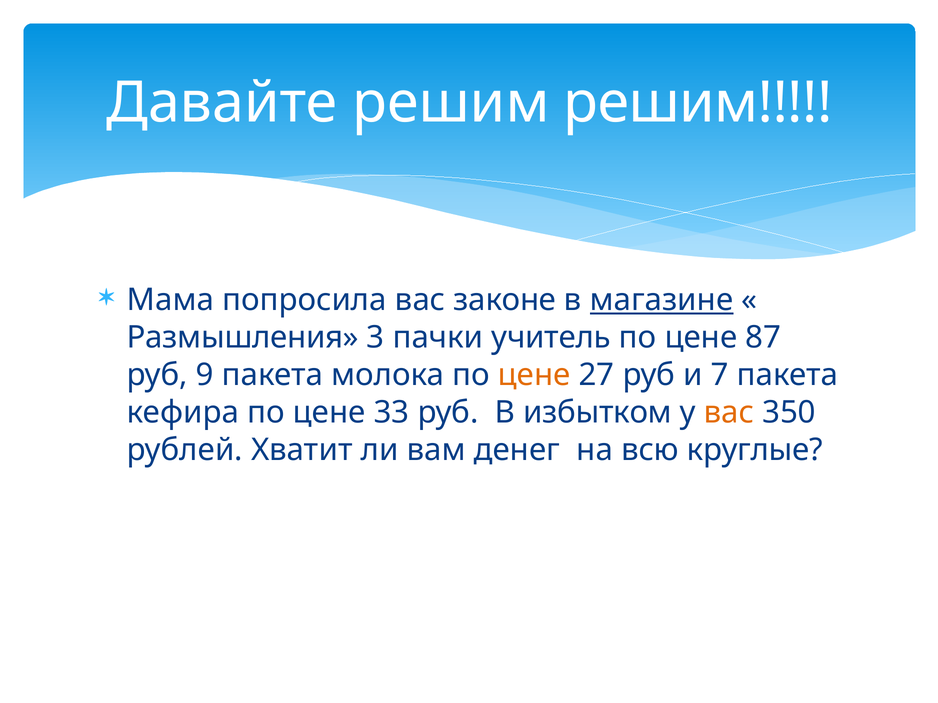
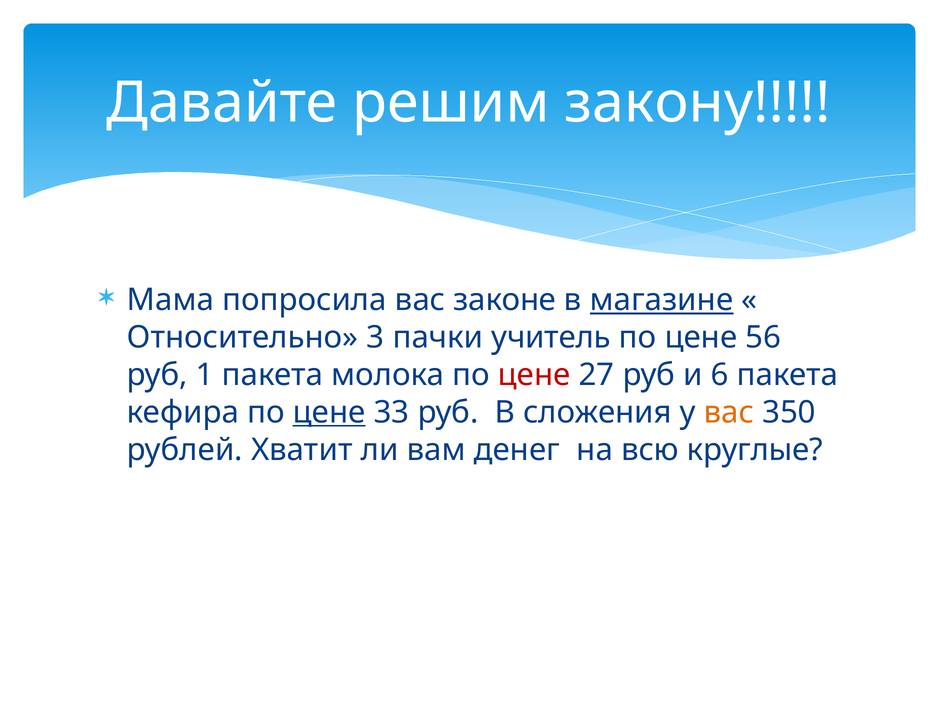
решим решим: решим -> закону (698, 103)
Размышления: Размышления -> Относительно (243, 338)
87: 87 -> 56 (763, 338)
9: 9 -> 1 (205, 375)
цене colour: orange -> red (534, 375)
7: 7 -> 6 (720, 375)
цене underline: none -> present (329, 413)
избытком: избытком -> сложения (597, 413)
